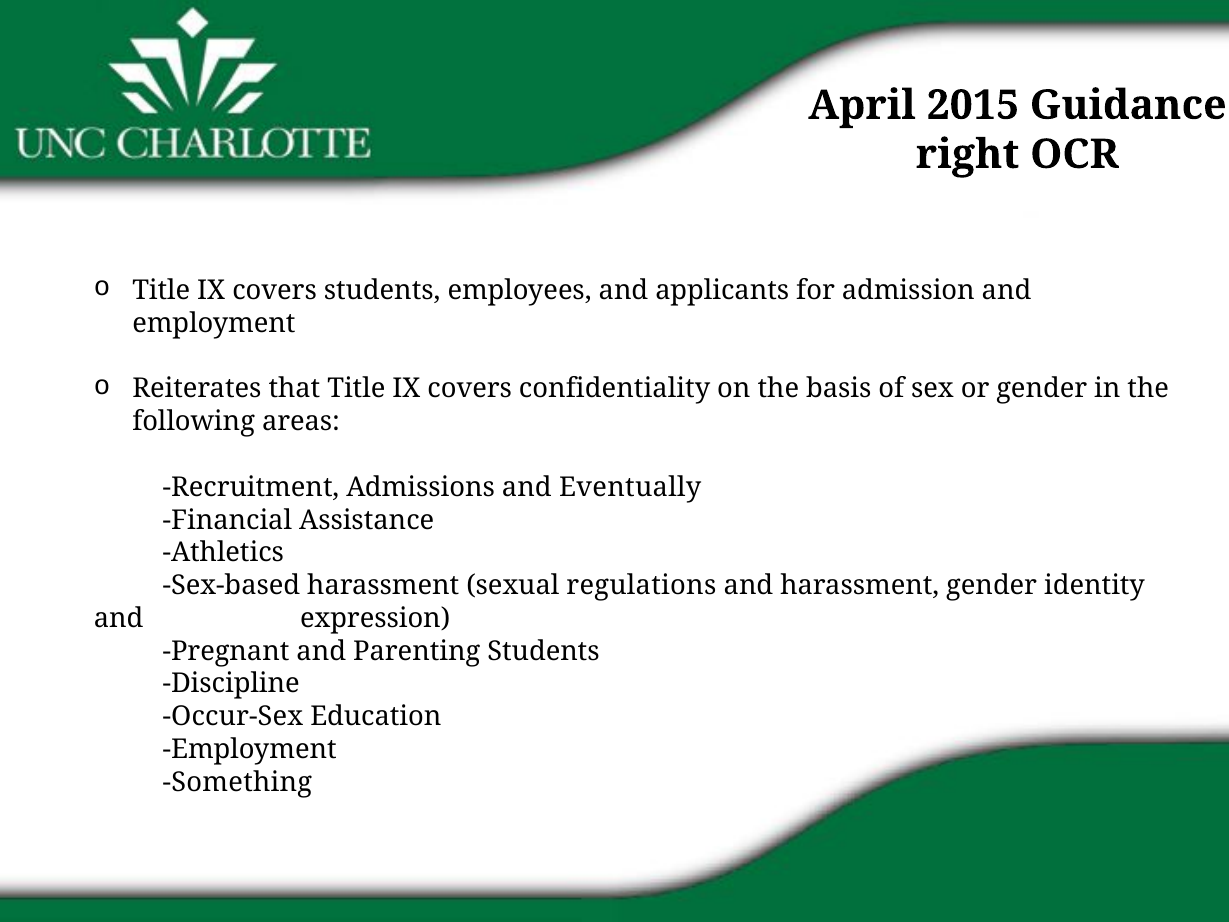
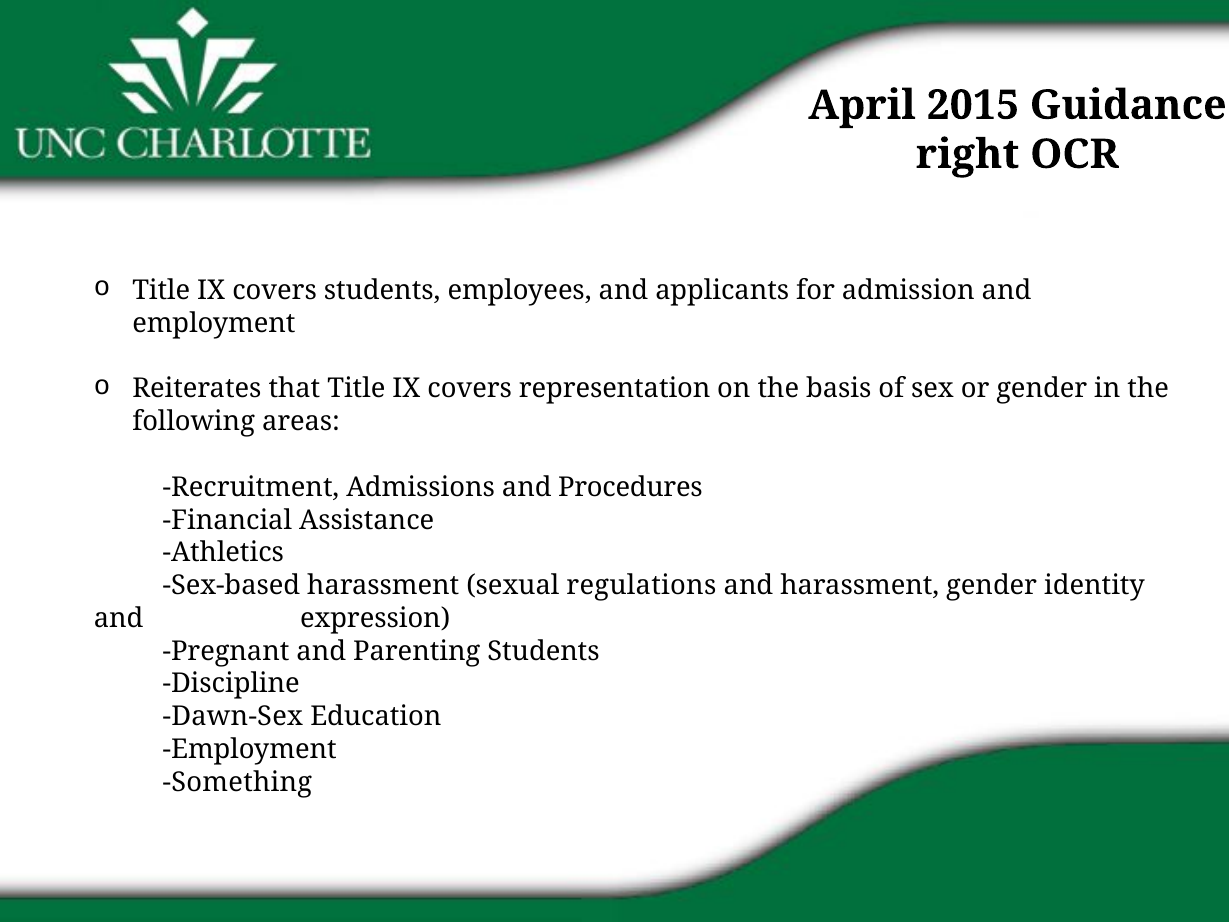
confidentiality: confidentiality -> representation (615, 389)
Eventually: Eventually -> Procedures (630, 487)
Occur-Sex: Occur-Sex -> Dawn-Sex (233, 716)
